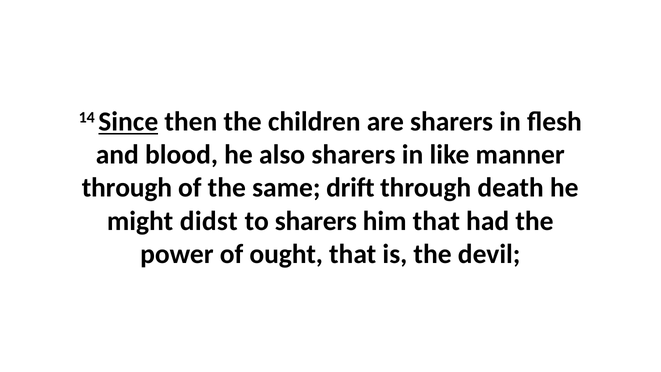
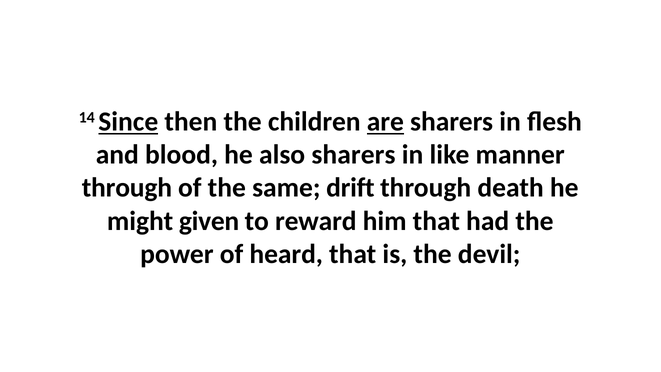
are underline: none -> present (385, 122)
didst: didst -> given (209, 221)
to sharers: sharers -> reward (316, 221)
ought: ought -> heard (286, 254)
